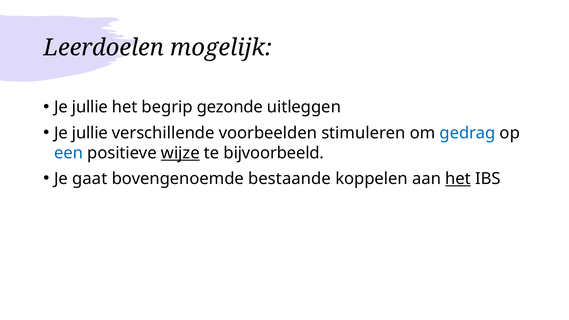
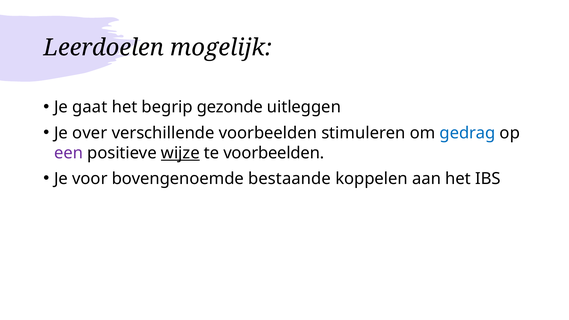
jullie: jullie -> gaat (90, 107)
jullie: jullie -> over (90, 133)
een colour: blue -> purple (69, 153)
te bijvoorbeeld: bijvoorbeeld -> voorbeelden (274, 153)
gaat: gaat -> voor (90, 179)
het underline: present -> none (458, 179)
